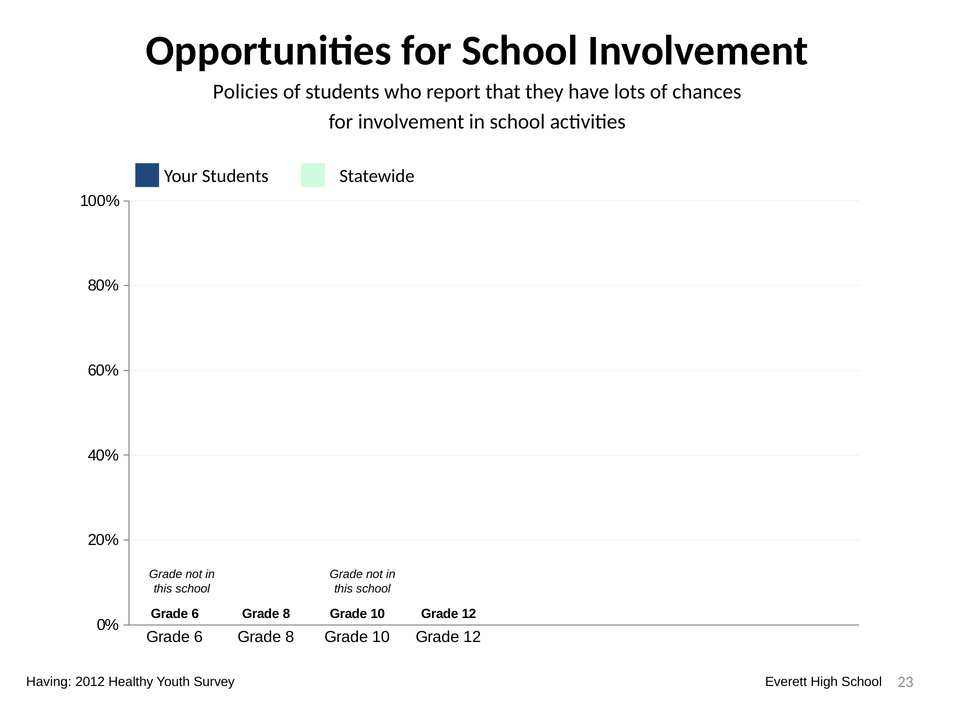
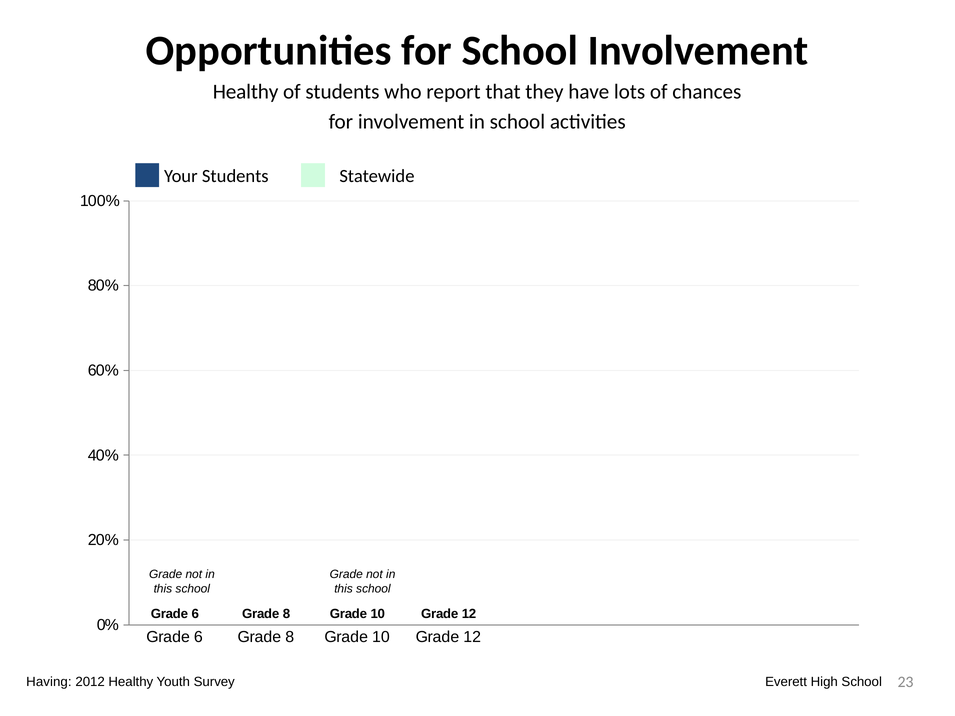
Policies: Policies -> Healthy (246, 92)
